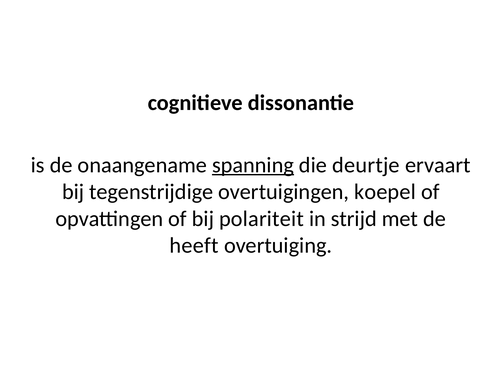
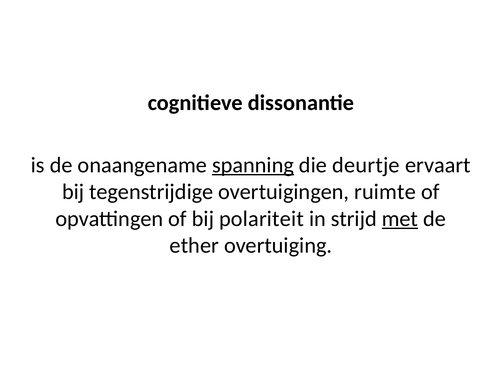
koepel: koepel -> ruimte (385, 192)
met underline: none -> present (400, 219)
heeft: heeft -> ether (194, 246)
